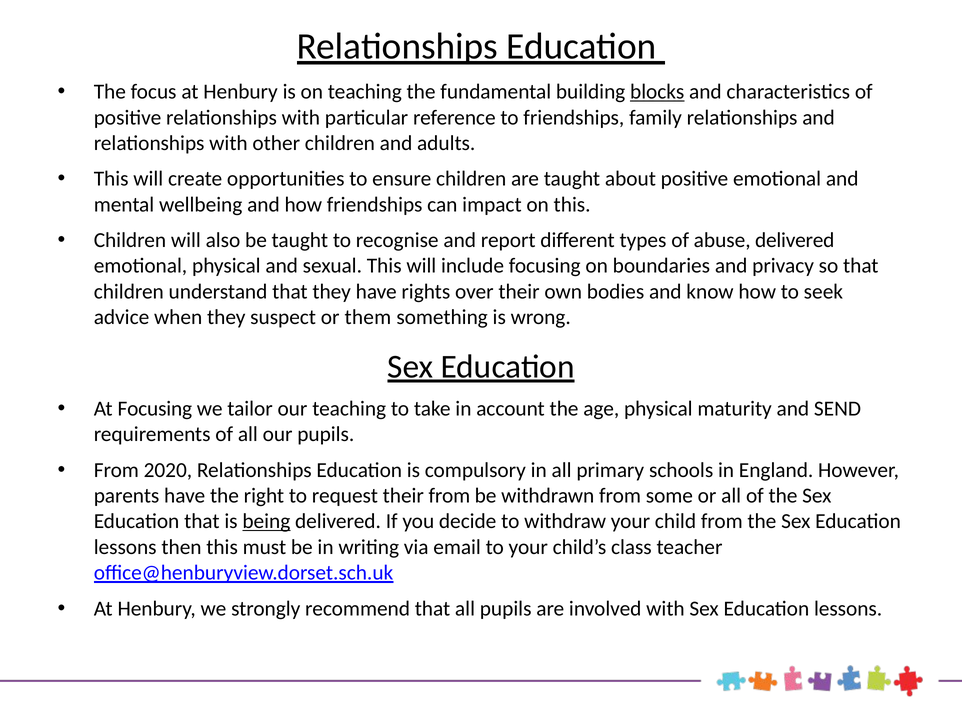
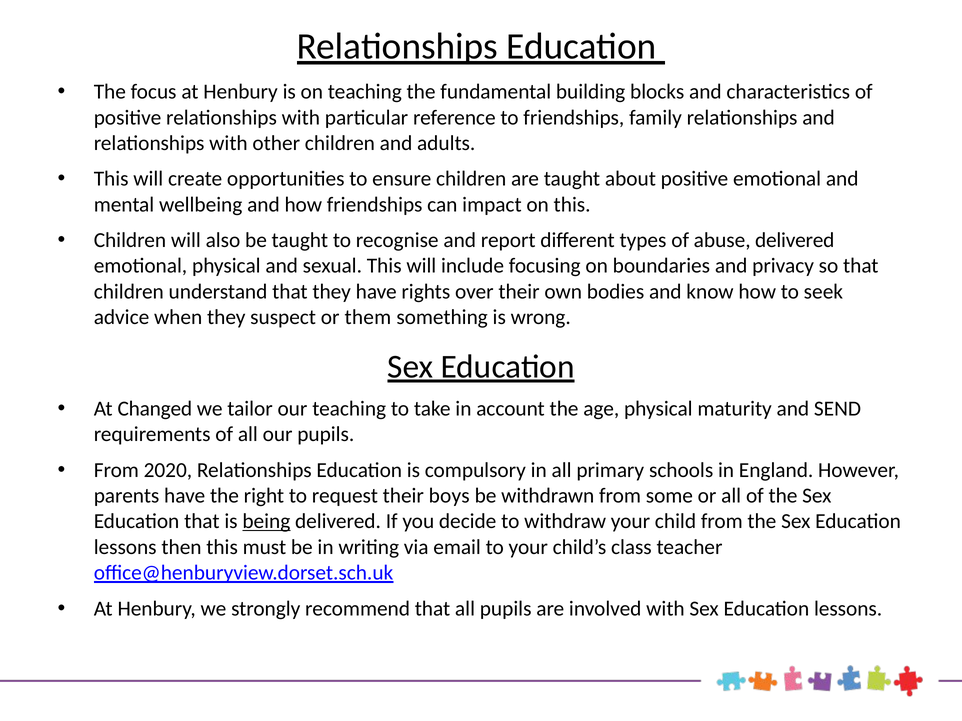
blocks underline: present -> none (657, 92)
At Focusing: Focusing -> Changed (155, 409)
their from: from -> boys (449, 496)
